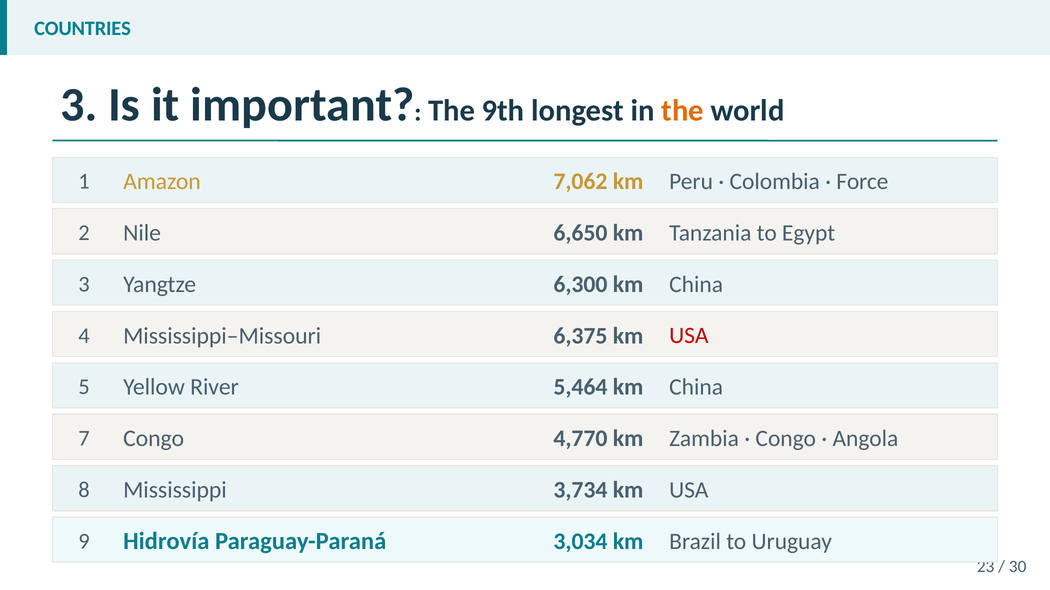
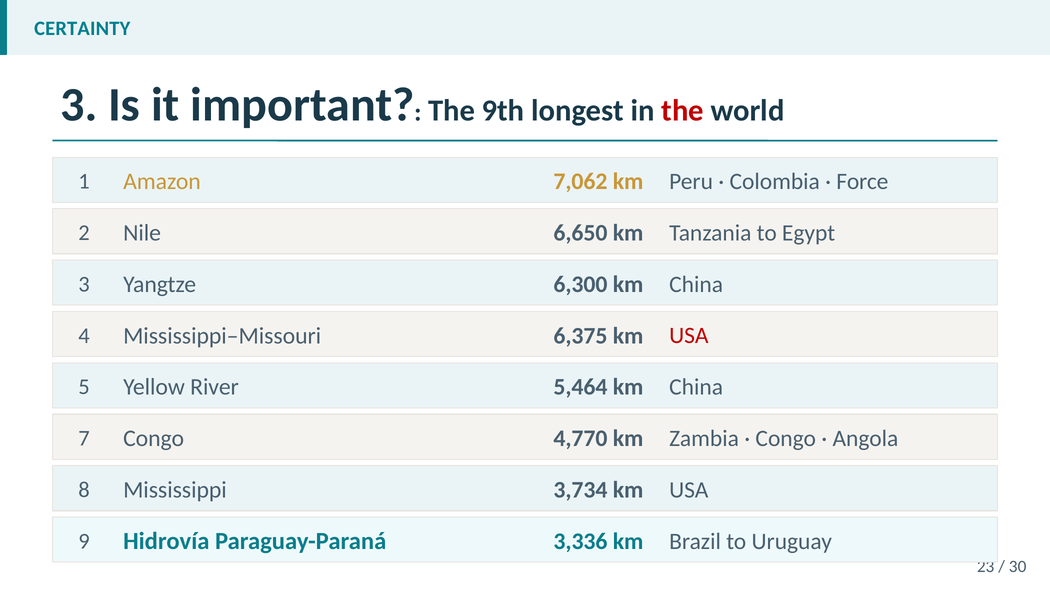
COUNTRIES: COUNTRIES -> CERTAINTY (82, 29)
the colour: orange -> red (683, 111)
3,034: 3,034 -> 3,336 (580, 542)
